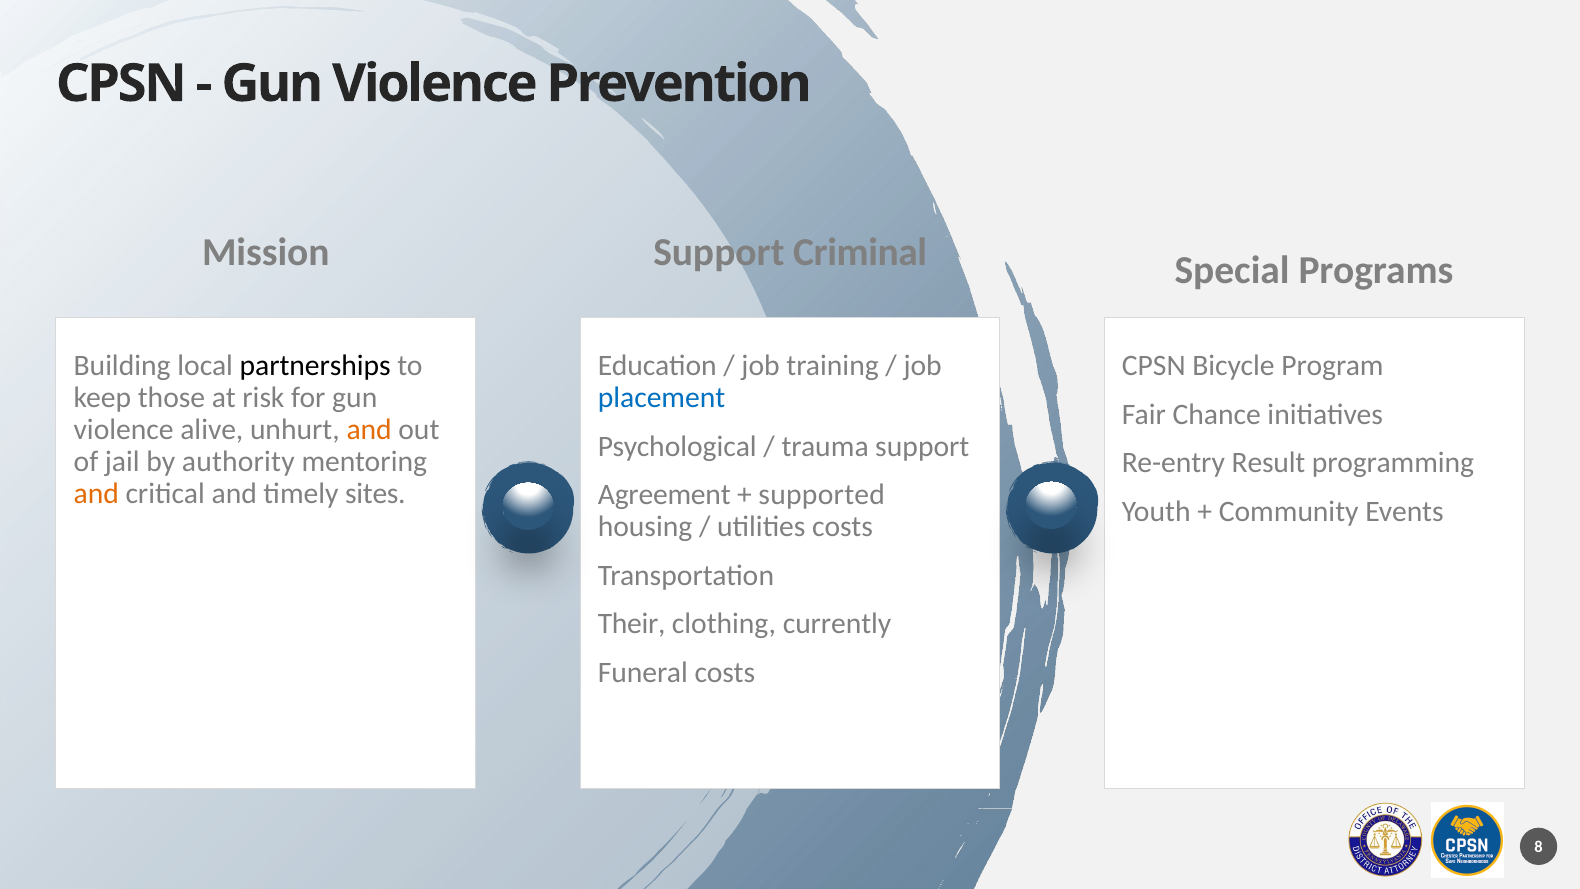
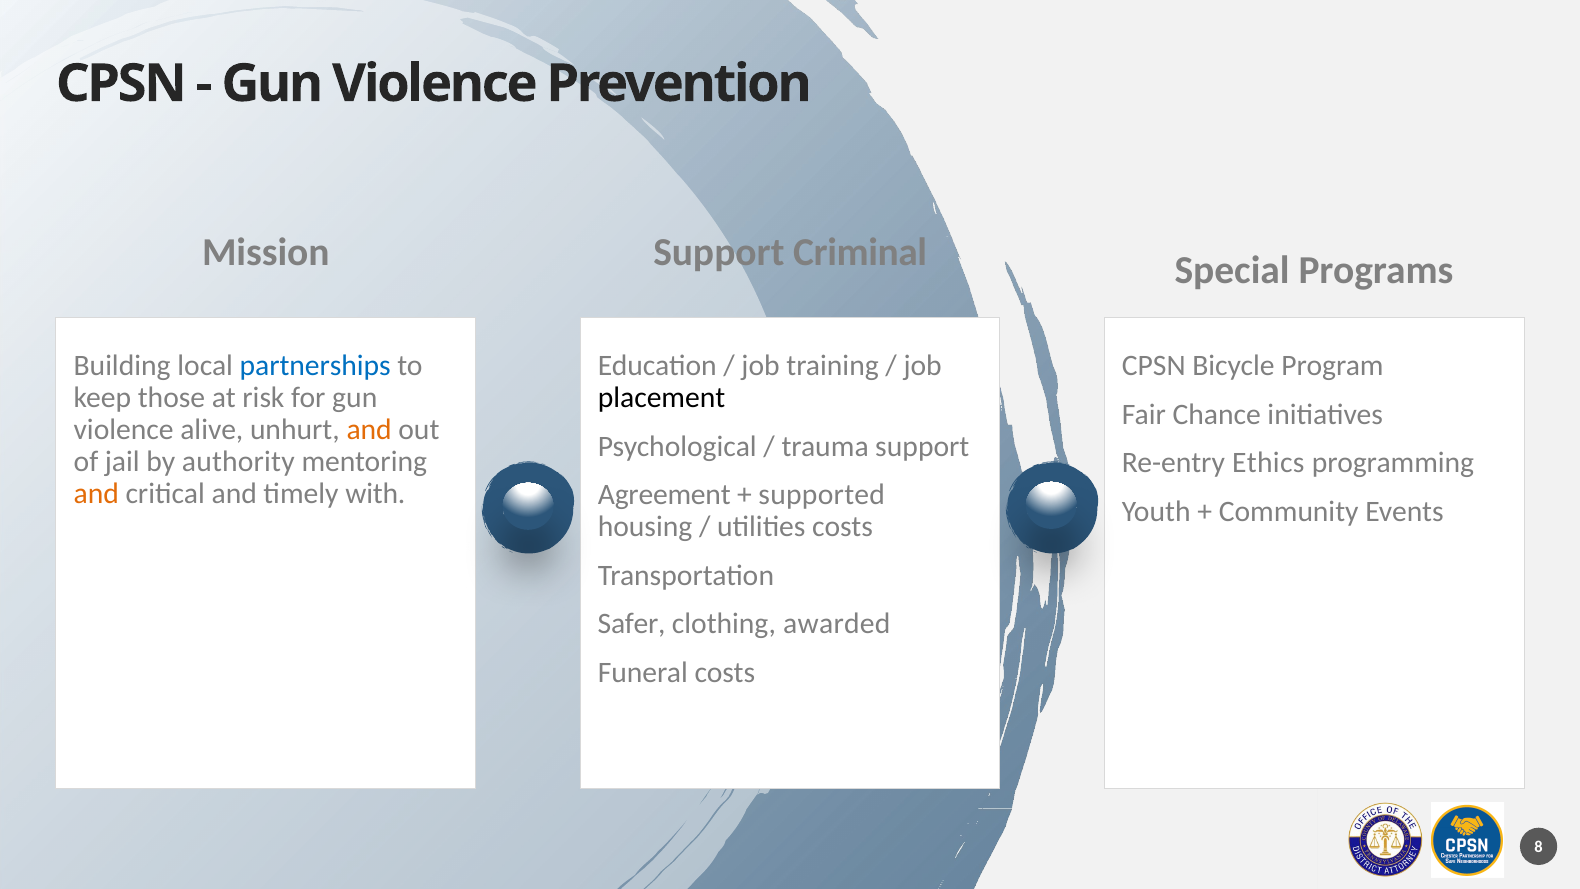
partnerships colour: black -> blue (315, 366)
placement colour: blue -> black (662, 398)
Result: Result -> Ethics (1268, 463)
sites: sites -> with (375, 494)
Their: Their -> Safer (632, 624)
currently: currently -> awarded (837, 624)
